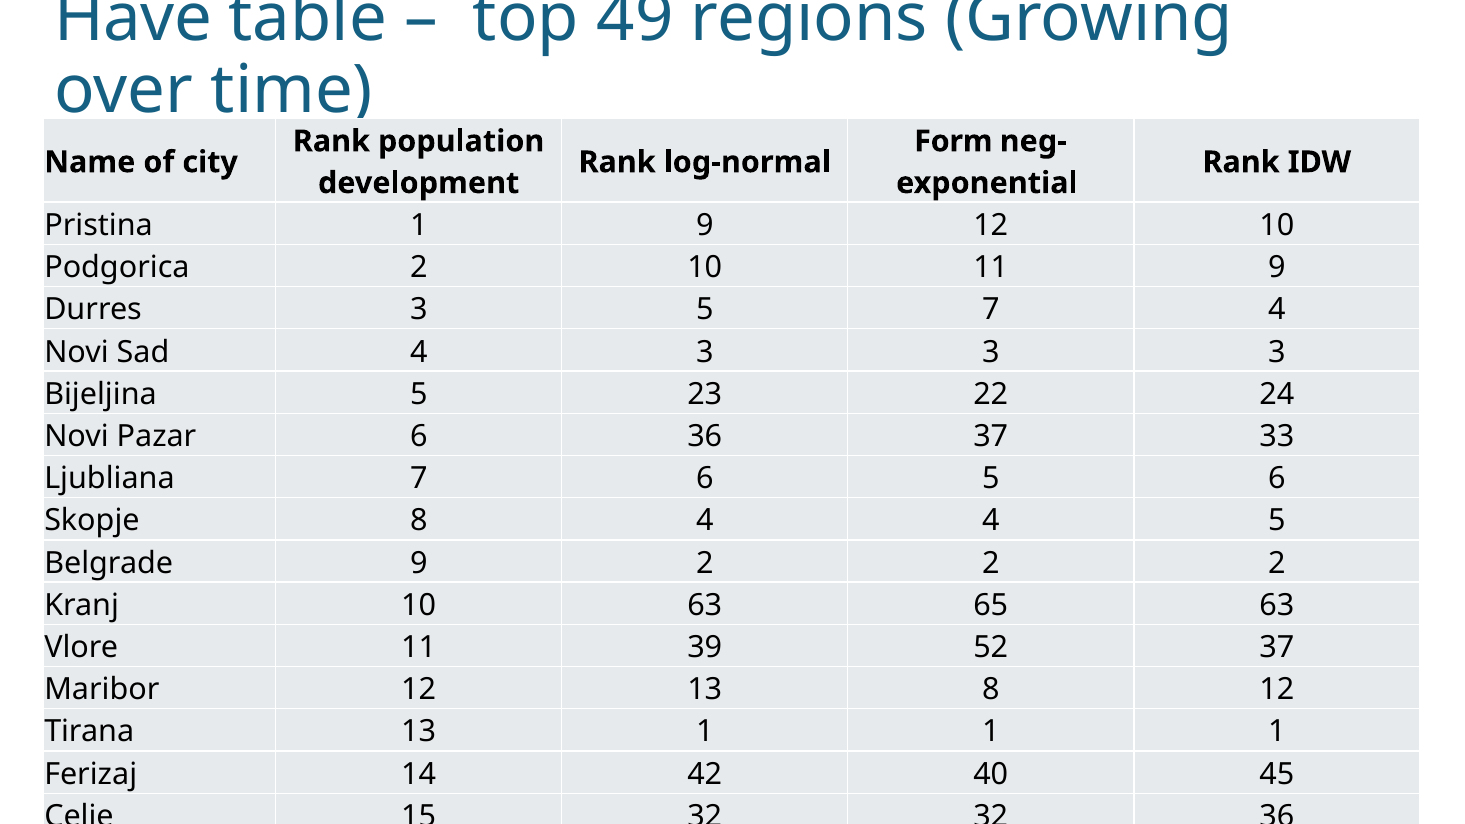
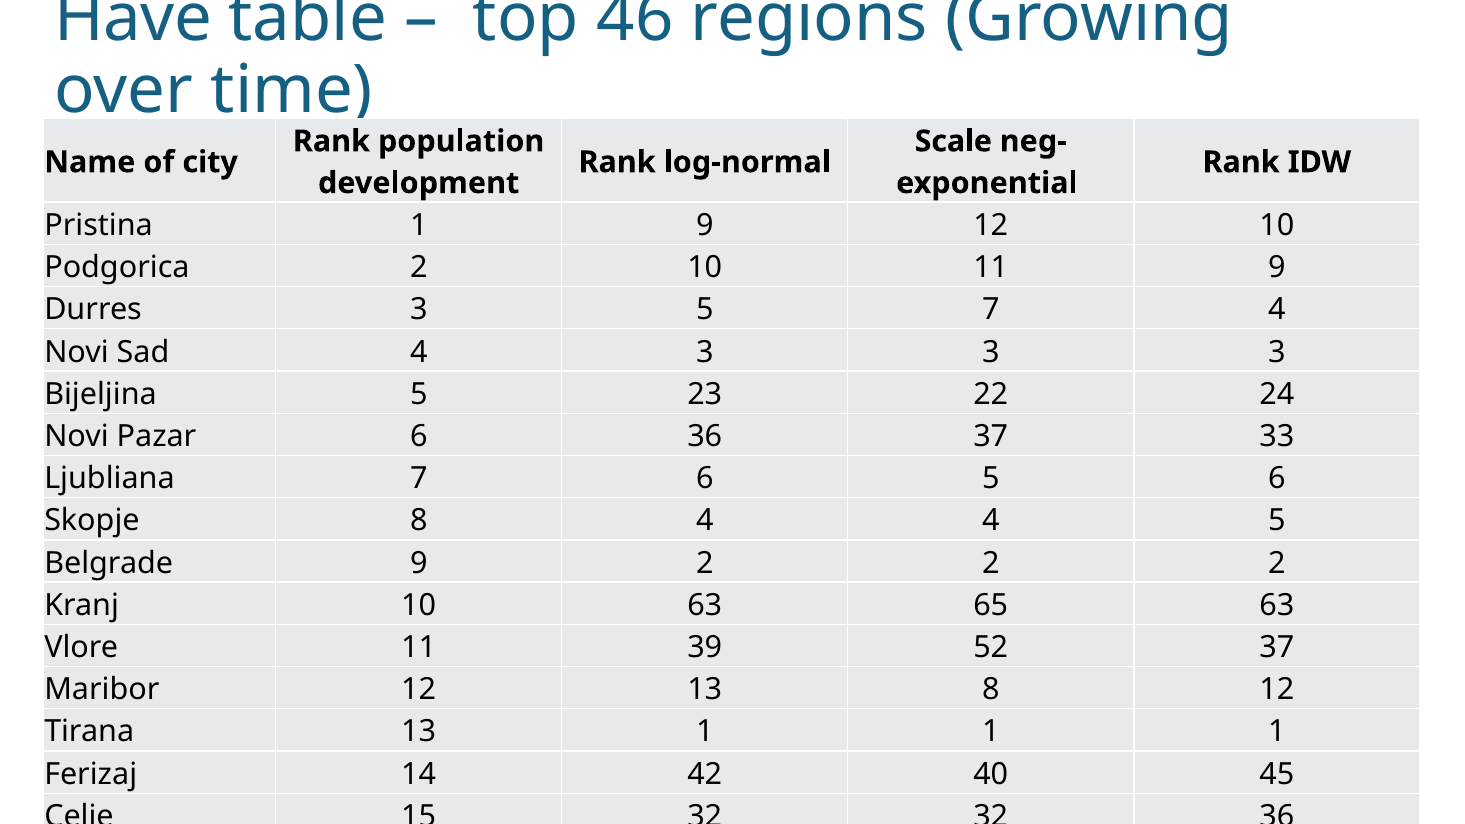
49: 49 -> 46 (635, 18)
Form: Form -> Scale (953, 141)
